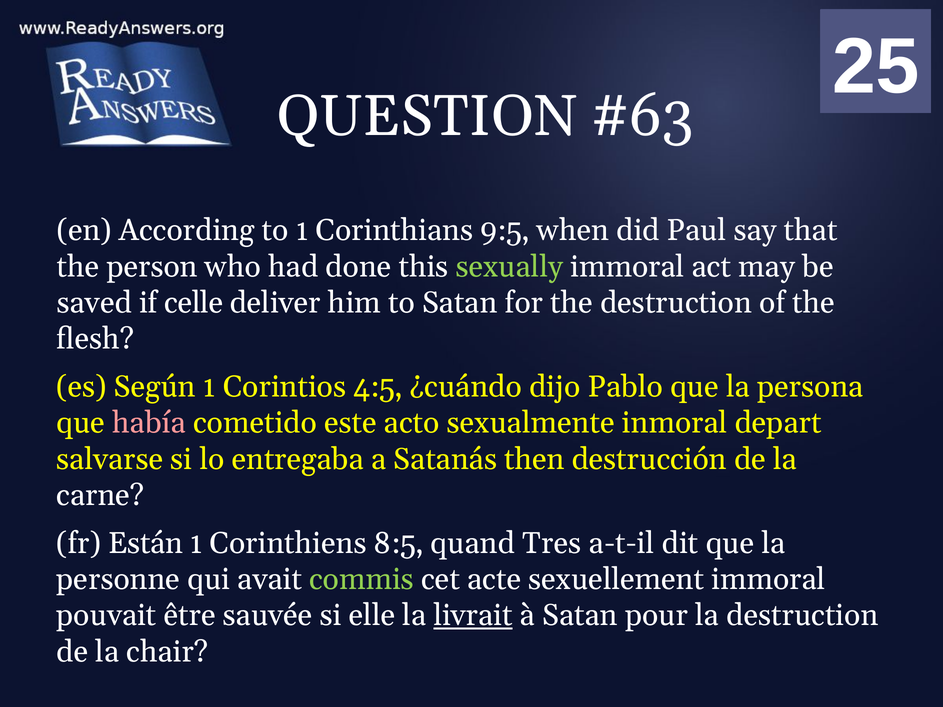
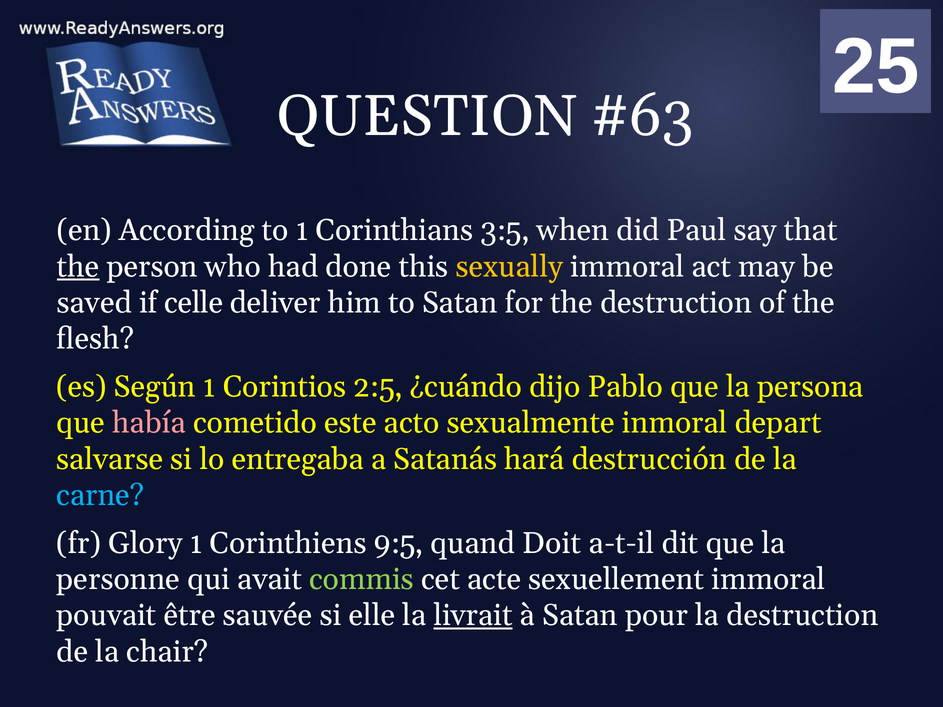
9:5: 9:5 -> 3:5 (505, 231)
the underline: none -> present (78, 267)
sexually colour: light green -> yellow (509, 267)
4:5: 4:5 -> 2:5 (378, 387)
then: then -> hará (534, 459)
carne colour: white -> light blue (100, 495)
Están: Están -> Glory (145, 543)
8:5: 8:5 -> 9:5 (399, 543)
Tres: Tres -> Doit (552, 543)
